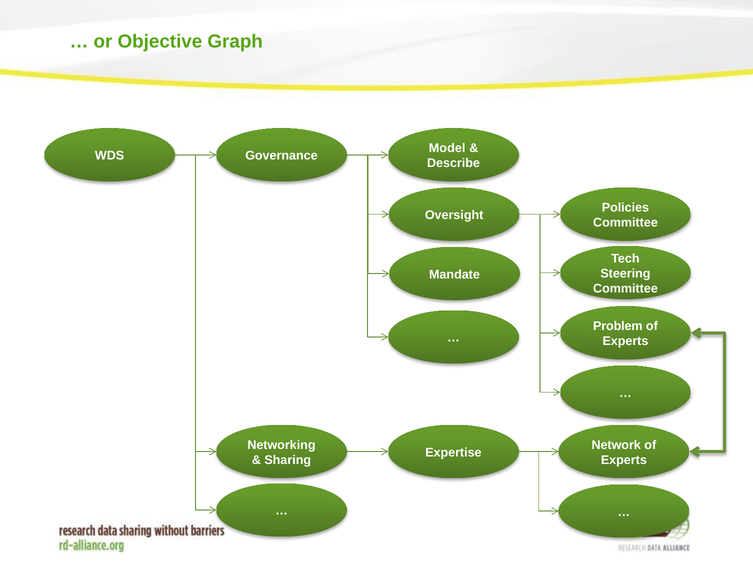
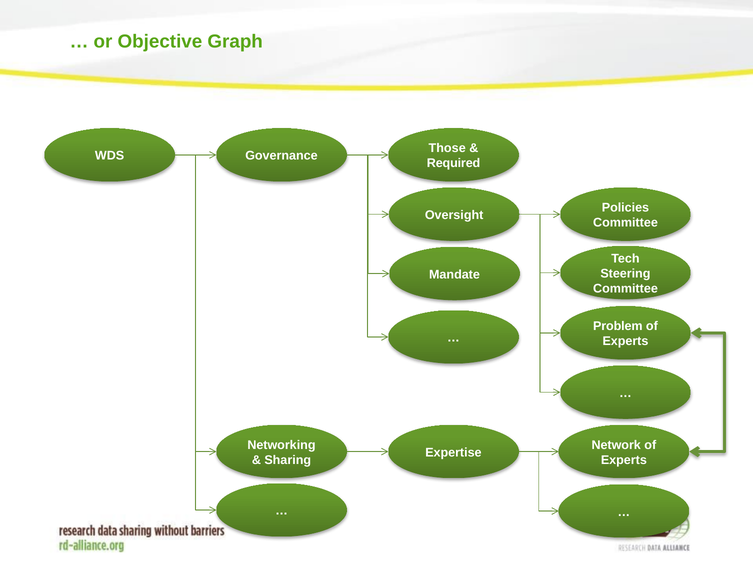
Model: Model -> Those (447, 148)
Describe: Describe -> Required (454, 163)
